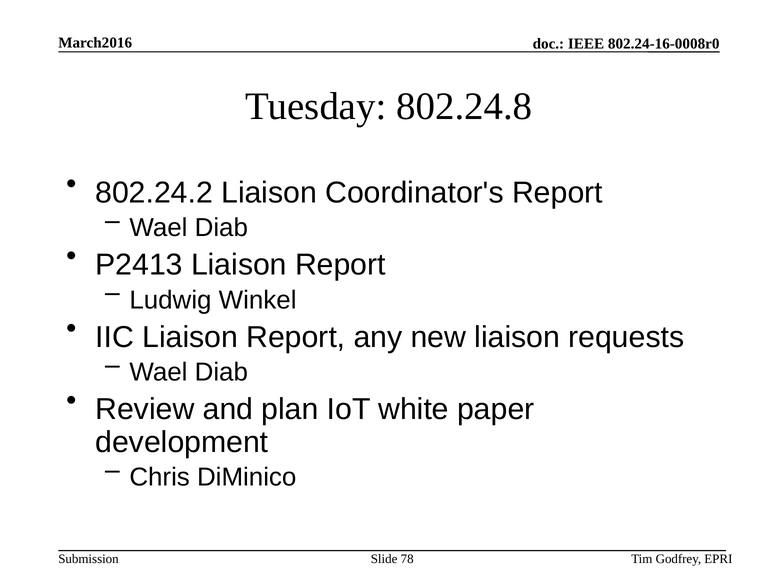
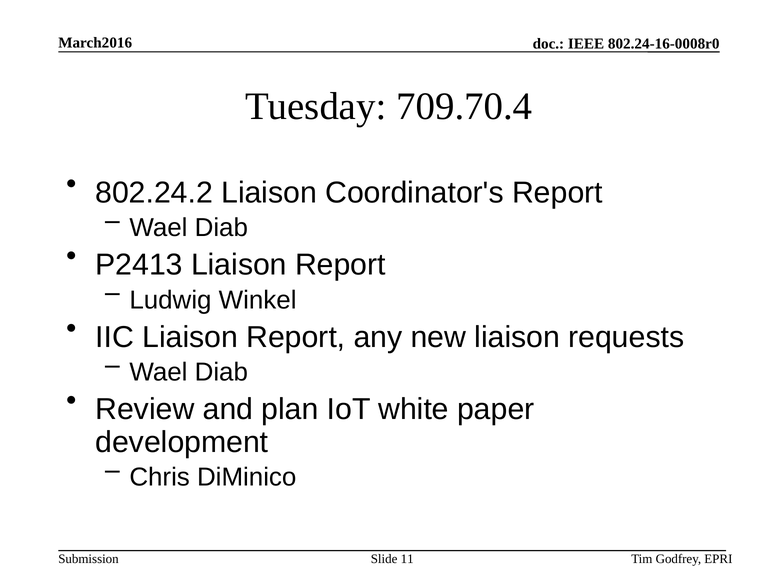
802.24.8: 802.24.8 -> 709.70.4 (464, 106)
78: 78 -> 11 (407, 560)
